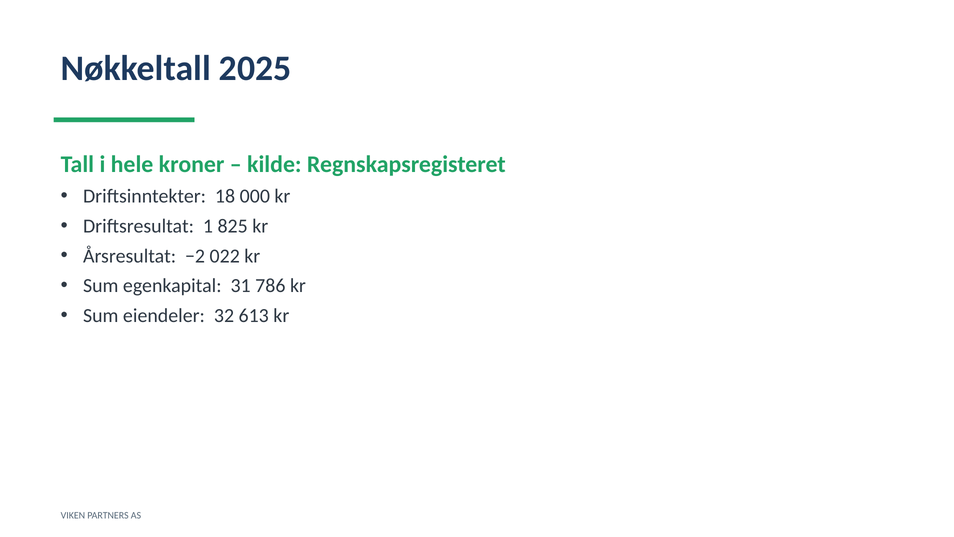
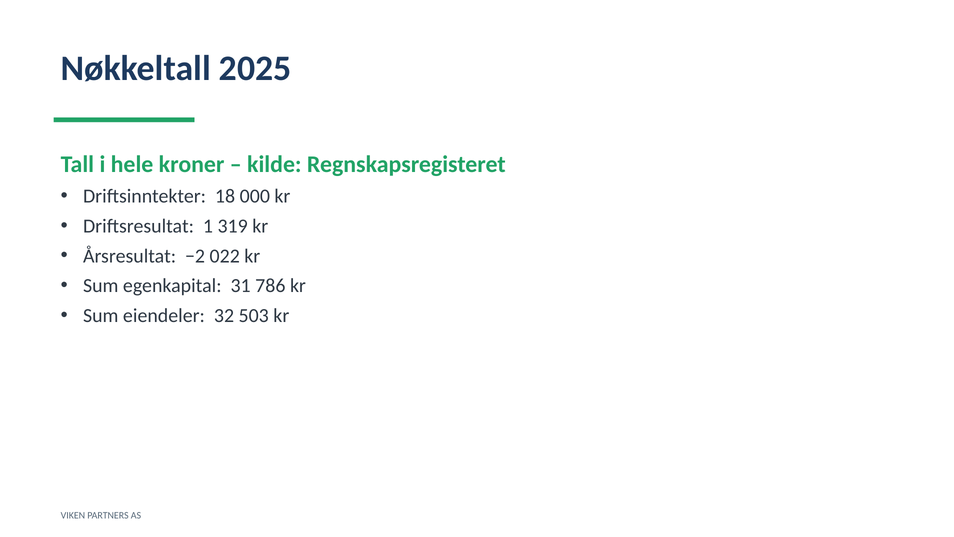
825: 825 -> 319 (233, 226)
613: 613 -> 503 (254, 315)
